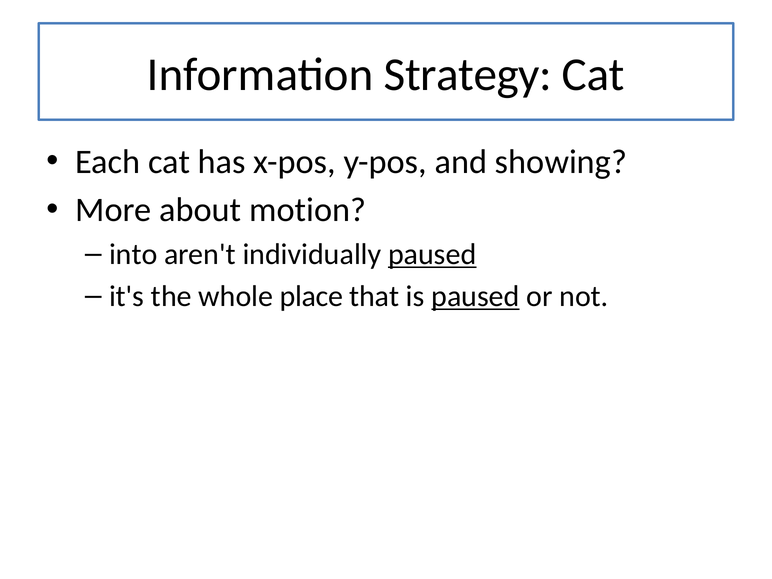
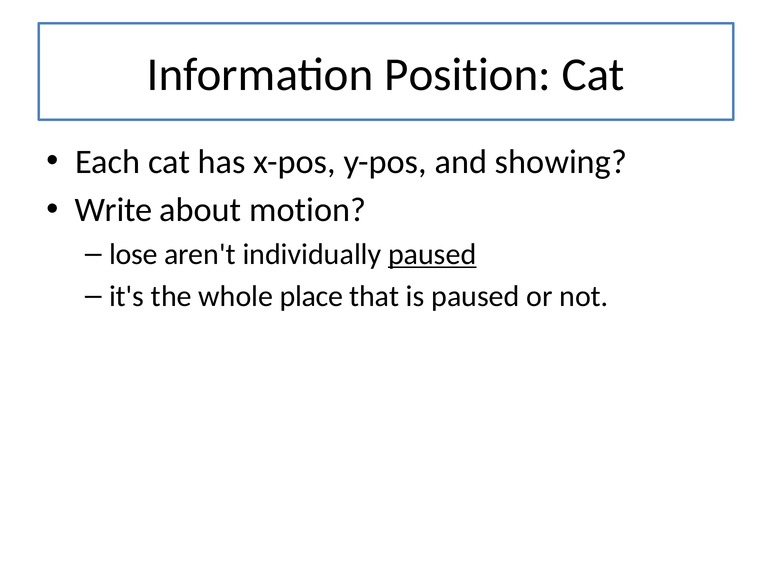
Strategy: Strategy -> Position (468, 75)
More: More -> Write (114, 210)
into: into -> lose (133, 254)
paused underline: present -> none (475, 296)
